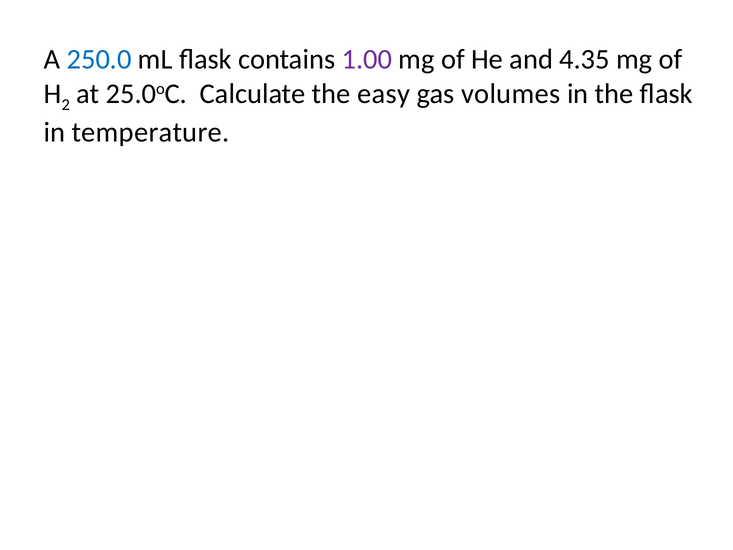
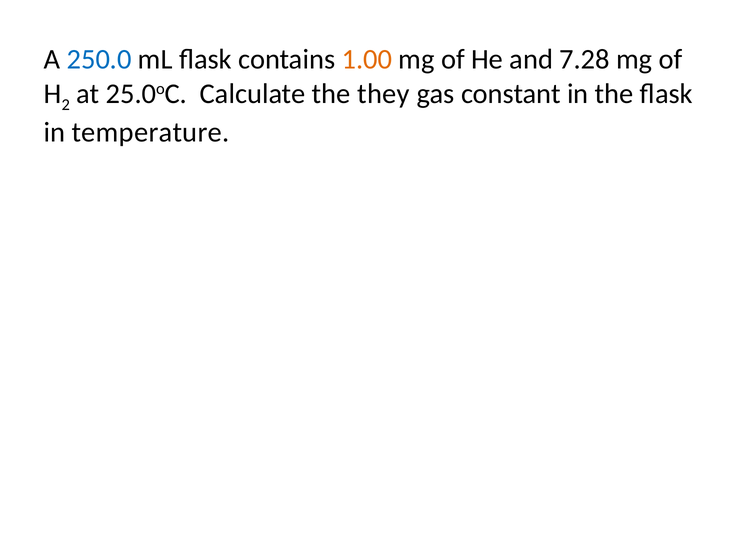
1.00 colour: purple -> orange (367, 59)
4.35: 4.35 -> 7.28 (585, 59)
easy: easy -> they (384, 94)
volumes: volumes -> constant (511, 94)
